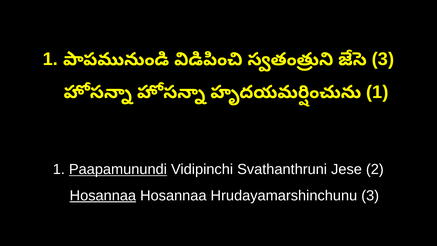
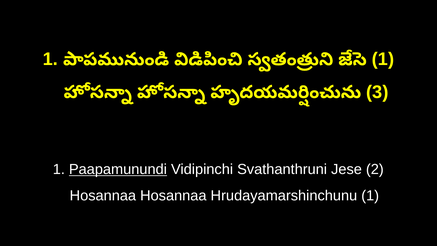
3: 3 -> 1 (383, 59)
1: 1 -> 3 (377, 92)
Hosannaa underline: present -> none (103, 195)
Hrudayamarshinchunu 3: 3 -> 1 (370, 195)
